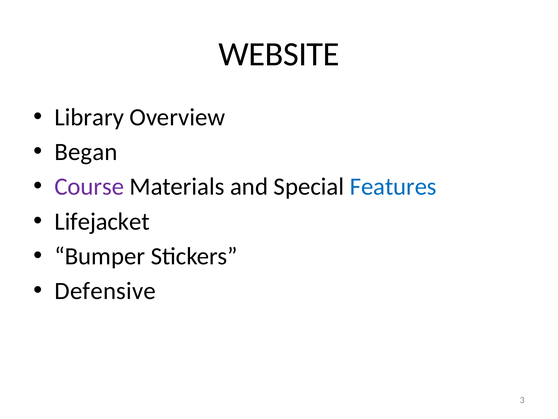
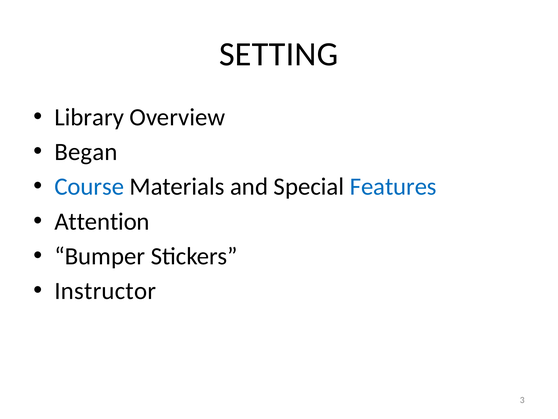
WEBSITE: WEBSITE -> SETTING (279, 54)
Course colour: purple -> blue (89, 187)
Lifejacket: Lifejacket -> Attention (102, 221)
Defensive: Defensive -> Instructor (105, 291)
